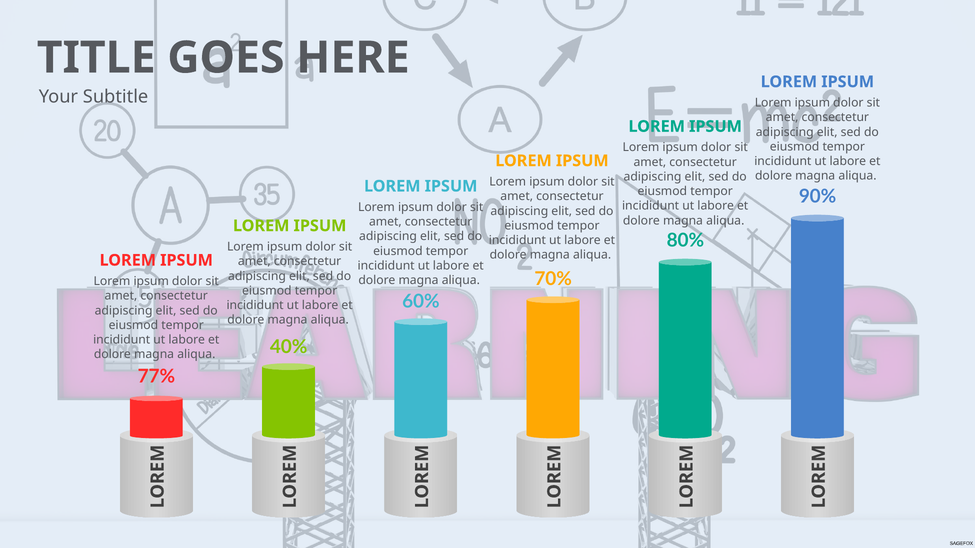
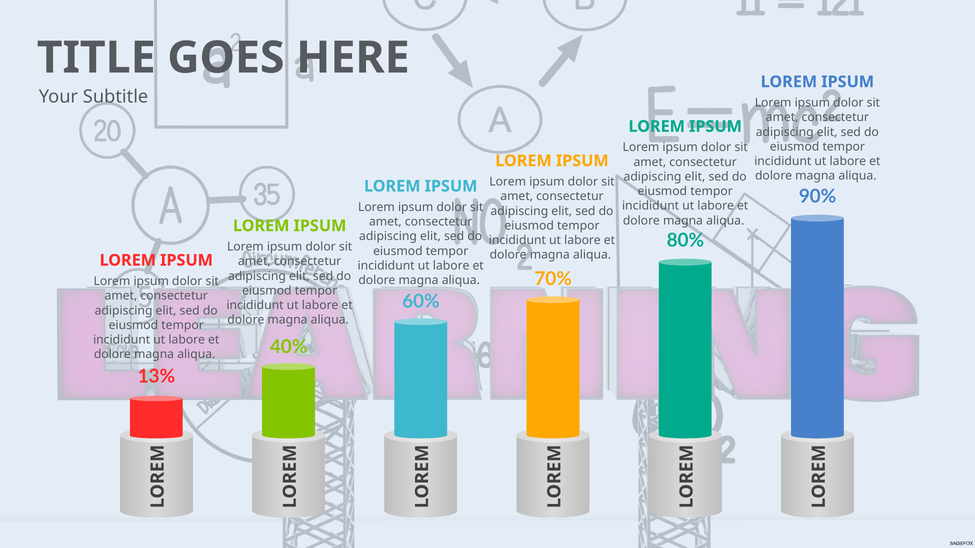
77%: 77% -> 13% (156, 377)
